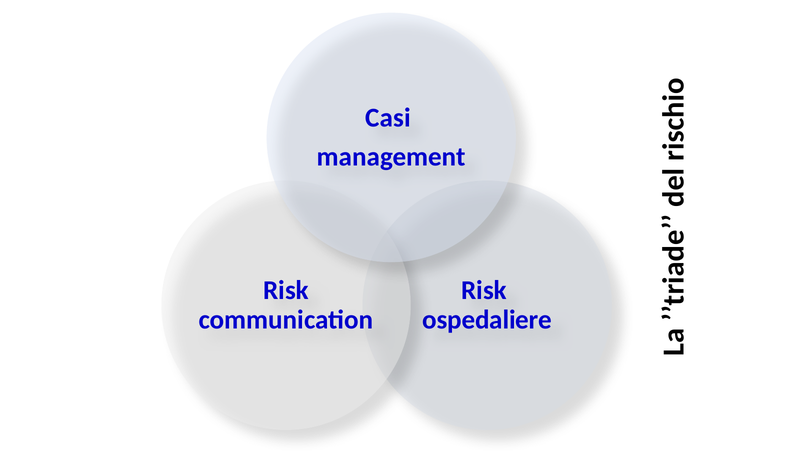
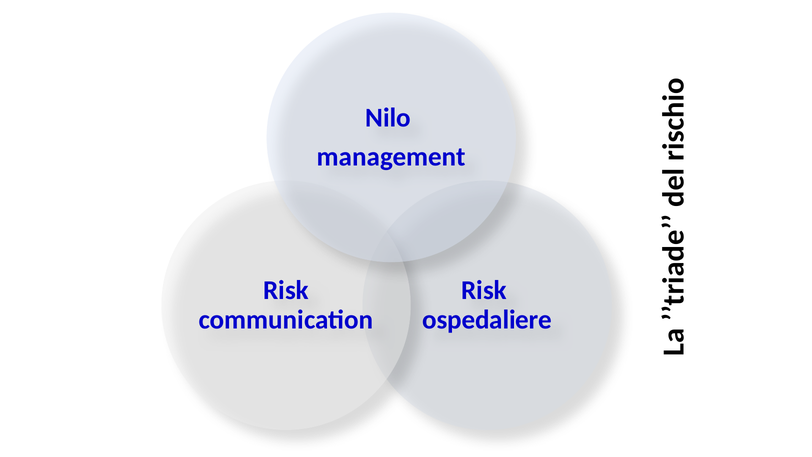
Casi: Casi -> Nilo (388, 118)
